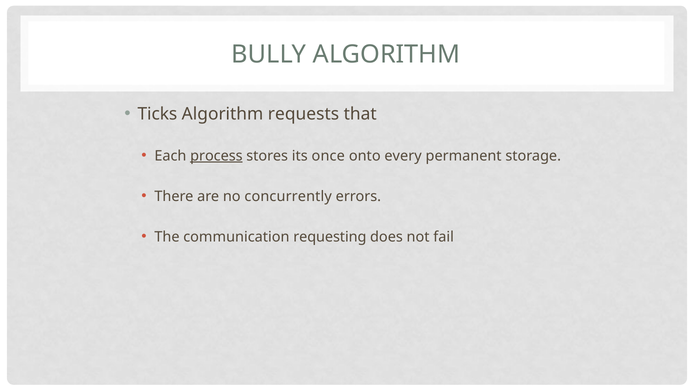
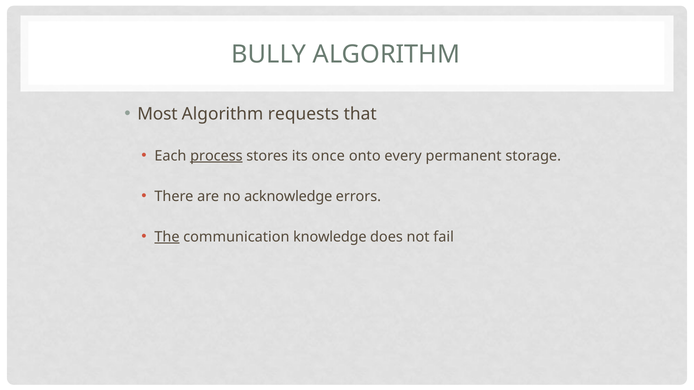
Ticks: Ticks -> Most (157, 114)
concurrently: concurrently -> acknowledge (288, 197)
The underline: none -> present (167, 237)
requesting: requesting -> knowledge (330, 237)
